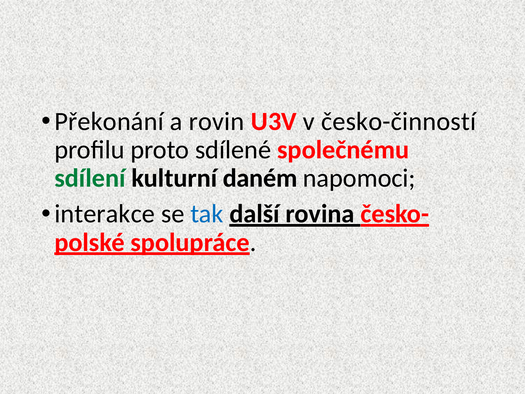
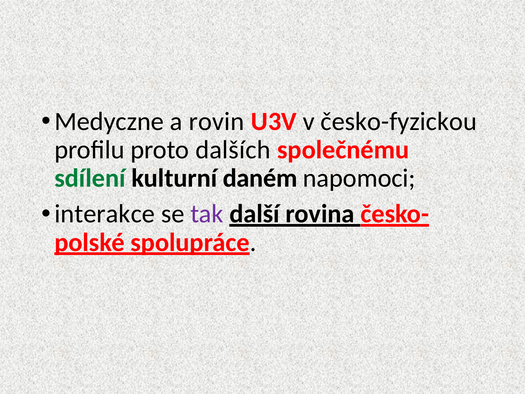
Překonání: Překonání -> Medyczne (109, 121)
česko-činností: česko-činností -> česko-fyzickou (399, 121)
sdílené: sdílené -> dalších (233, 150)
tak colour: blue -> purple (207, 214)
